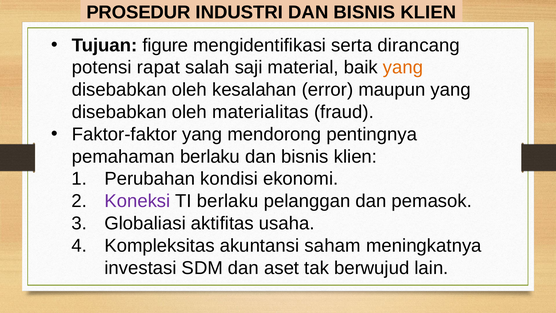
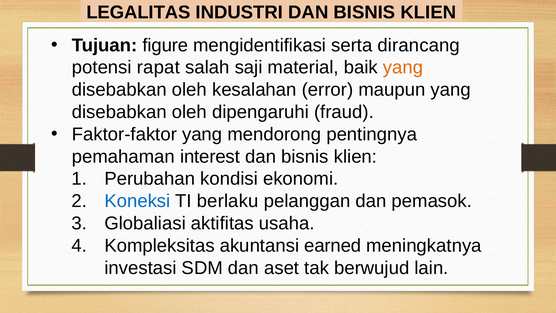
PROSEDUR: PROSEDUR -> LEGALITAS (138, 12)
materialitas: materialitas -> dipengaruhi (260, 112)
pemahaman berlaku: berlaku -> interest (210, 156)
Koneksi colour: purple -> blue (137, 201)
saham: saham -> earned (333, 245)
